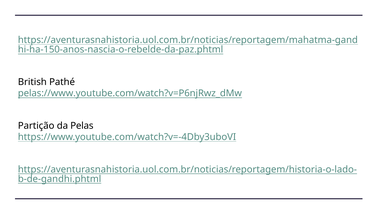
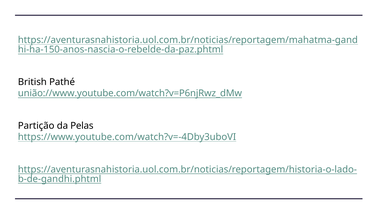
pelas://www.youtube.com/watch?v=P6njRwz_dMw: pelas://www.youtube.com/watch?v=P6njRwz_dMw -> união://www.youtube.com/watch?v=P6njRwz_dMw (130, 93)
